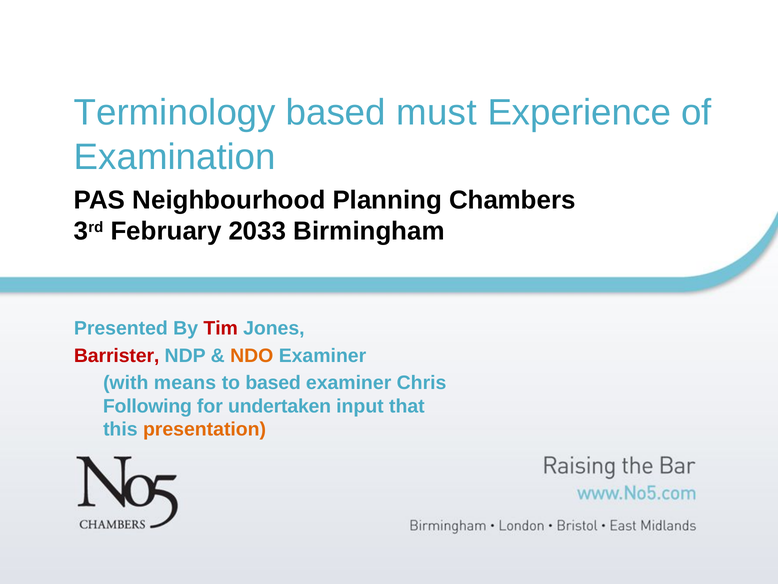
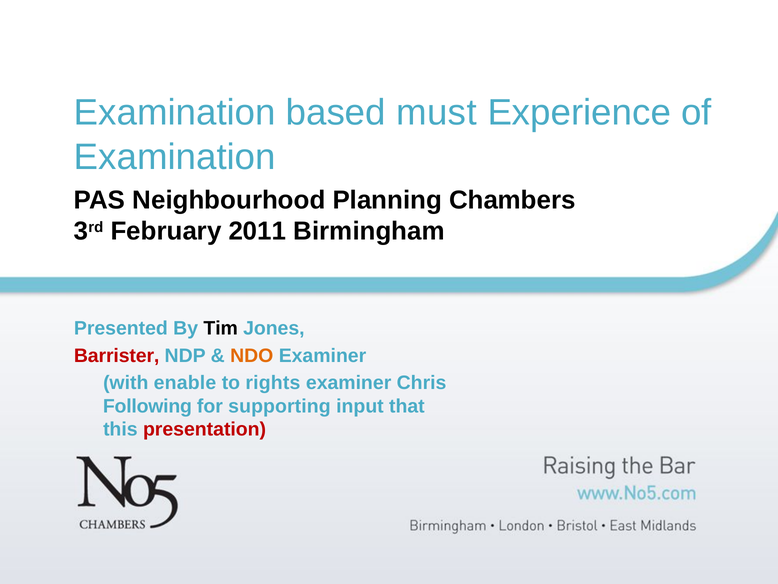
Terminology: Terminology -> Examination (175, 113)
2033: 2033 -> 2011 (257, 231)
Tim colour: red -> black (221, 328)
means: means -> enable (185, 383)
to based: based -> rights (273, 383)
undertaken: undertaken -> supporting (279, 406)
presentation colour: orange -> red (205, 429)
